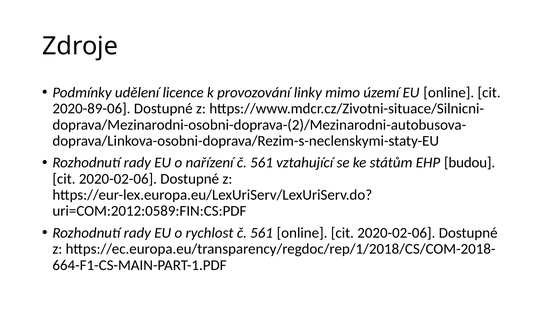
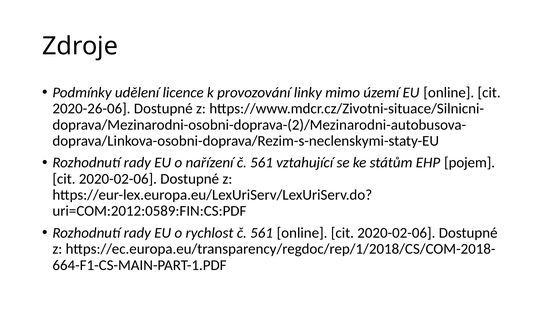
2020-89-06: 2020-89-06 -> 2020-26-06 (91, 109)
budou: budou -> pojem (470, 163)
